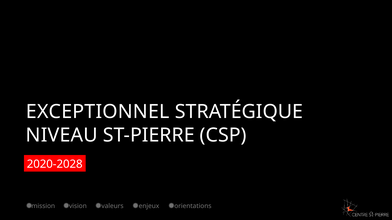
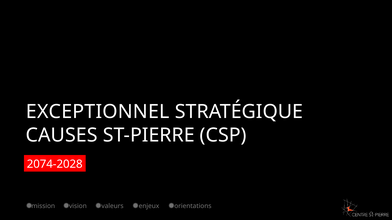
NIVEAU: NIVEAU -> CAUSES (62, 135)
2020-2028: 2020-2028 -> 2074-2028 (55, 164)
